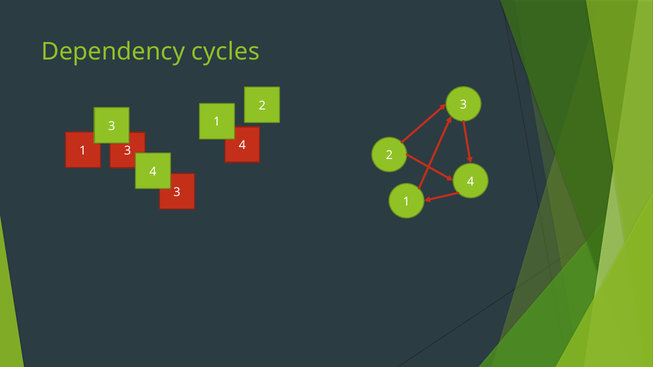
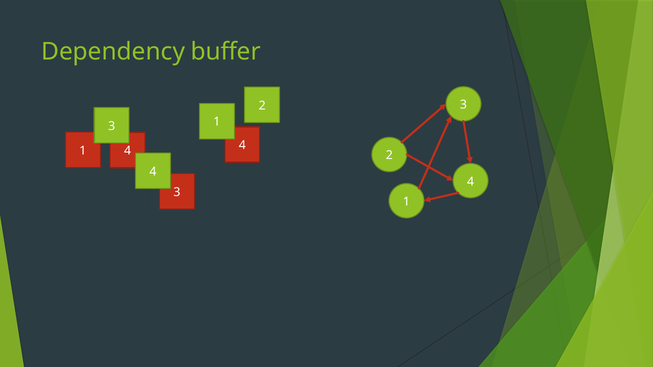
cycles: cycles -> buffer (226, 51)
3: 3 -> 4 (128, 151)
